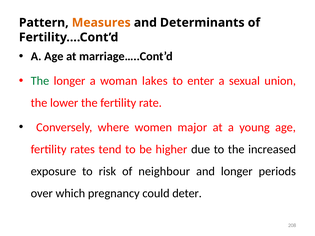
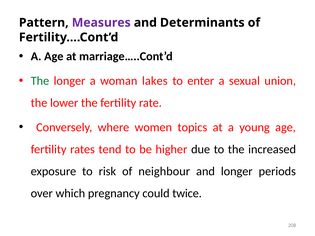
Measures colour: orange -> purple (101, 23)
major: major -> topics (192, 127)
deter: deter -> twice (187, 193)
